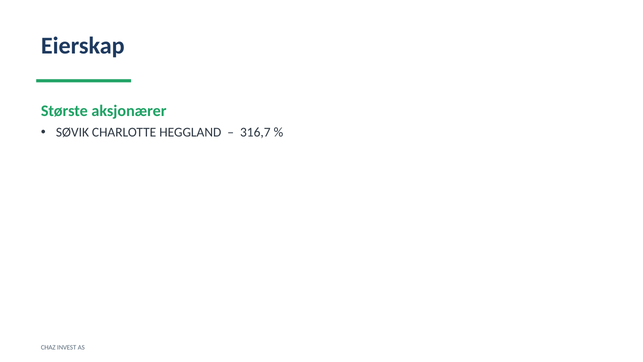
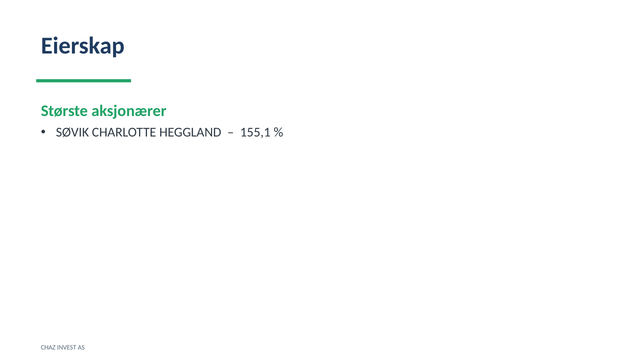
316,7: 316,7 -> 155,1 (255, 132)
